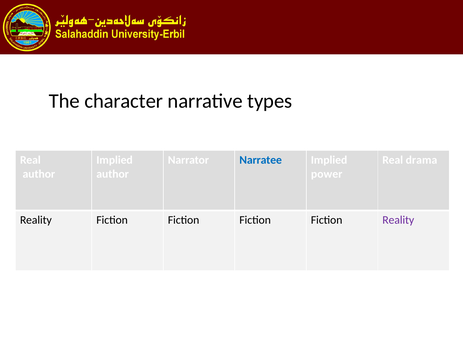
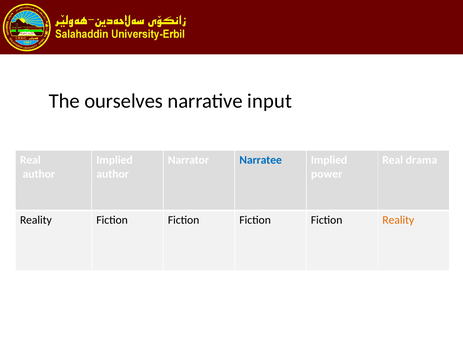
character: character -> ourselves (124, 101)
types: types -> input (270, 101)
Reality colour: purple -> orange (398, 220)
